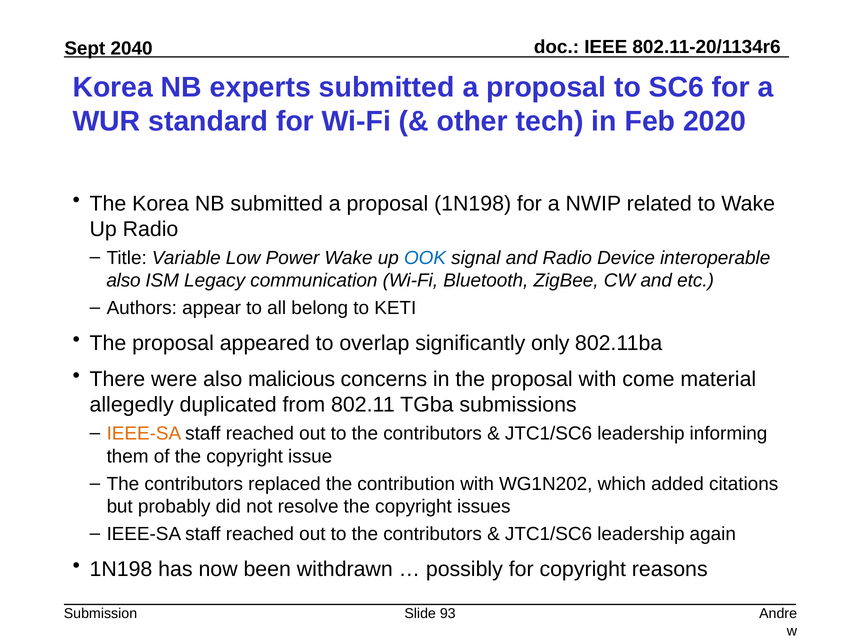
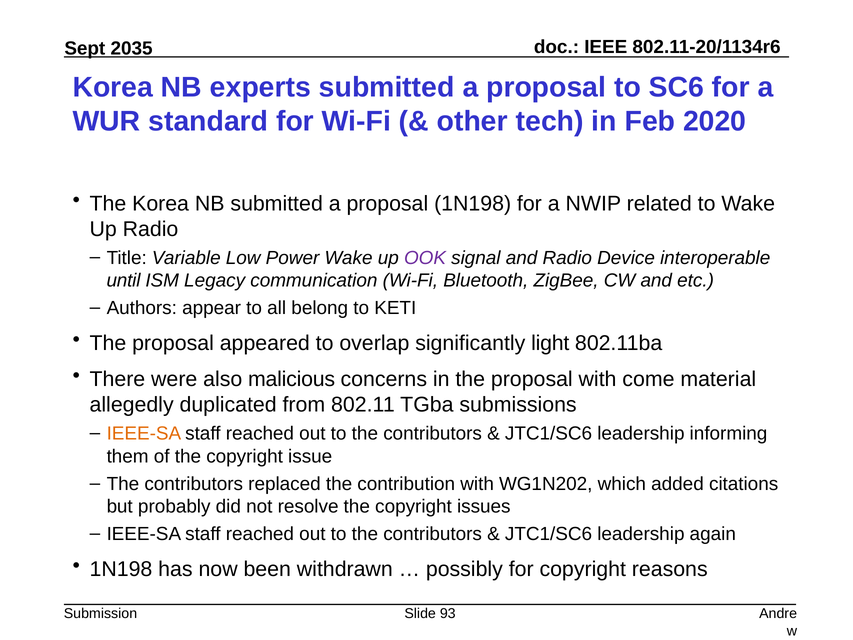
2040: 2040 -> 2035 (132, 48)
OOK colour: blue -> purple (425, 258)
also: also -> until (123, 280)
only: only -> light (550, 343)
